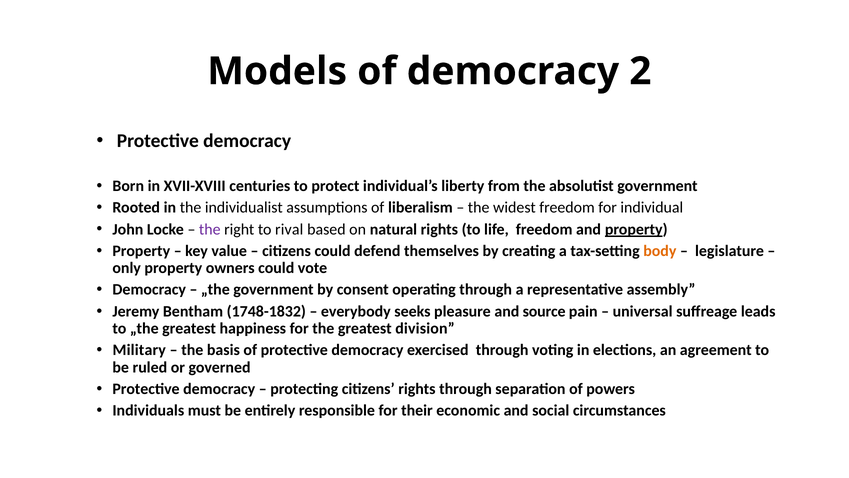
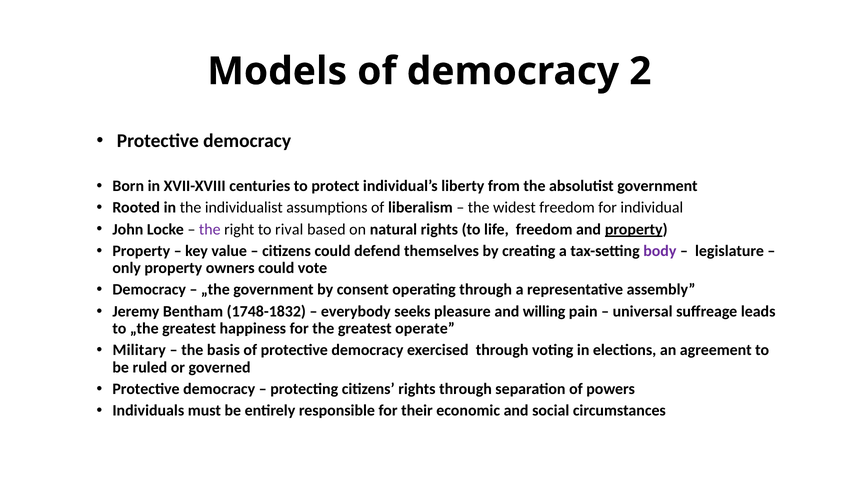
body colour: orange -> purple (660, 251)
source: source -> willing (544, 311)
division: division -> operate (425, 328)
